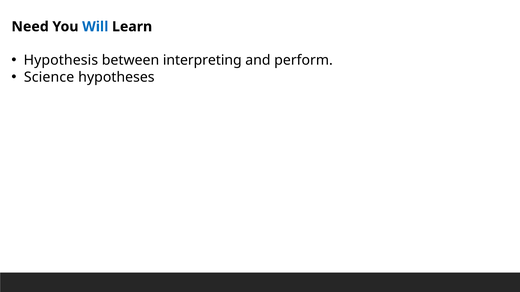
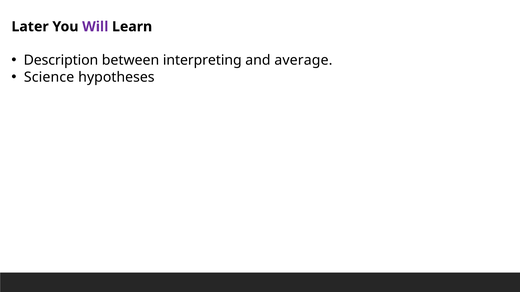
Need: Need -> Later (30, 27)
Will colour: blue -> purple (95, 27)
Hypothesis: Hypothesis -> Description (61, 60)
perform: perform -> average (303, 60)
